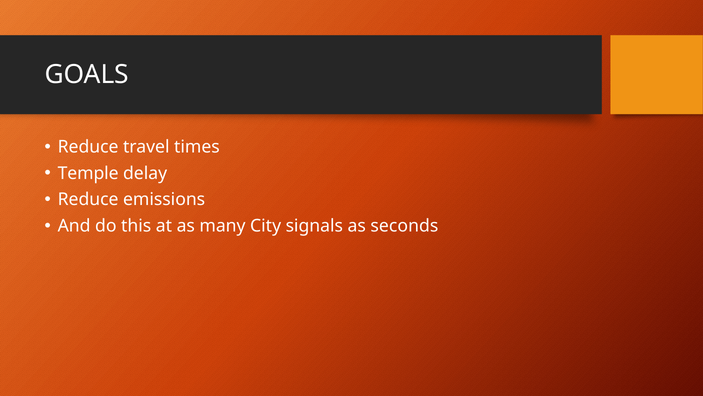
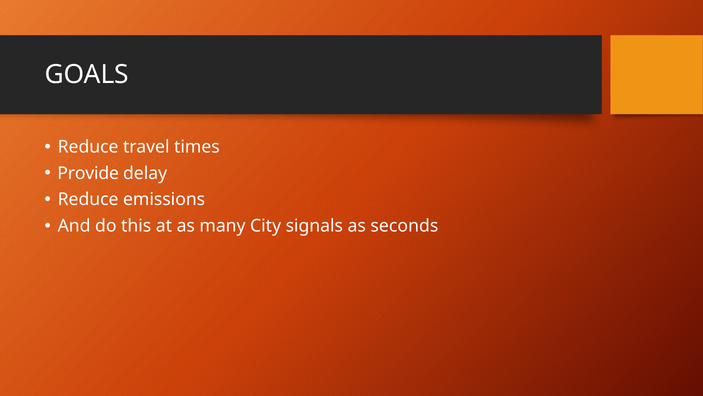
Temple: Temple -> Provide (88, 173)
